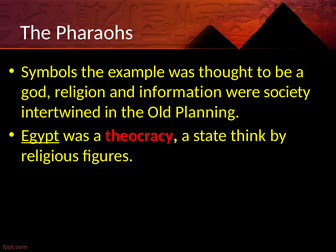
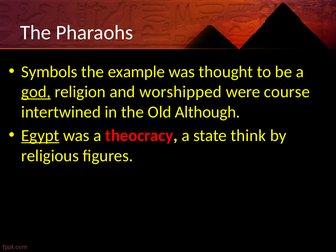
god underline: none -> present (36, 92)
information: information -> worshipped (180, 92)
society: society -> course (287, 92)
Planning: Planning -> Although (208, 112)
